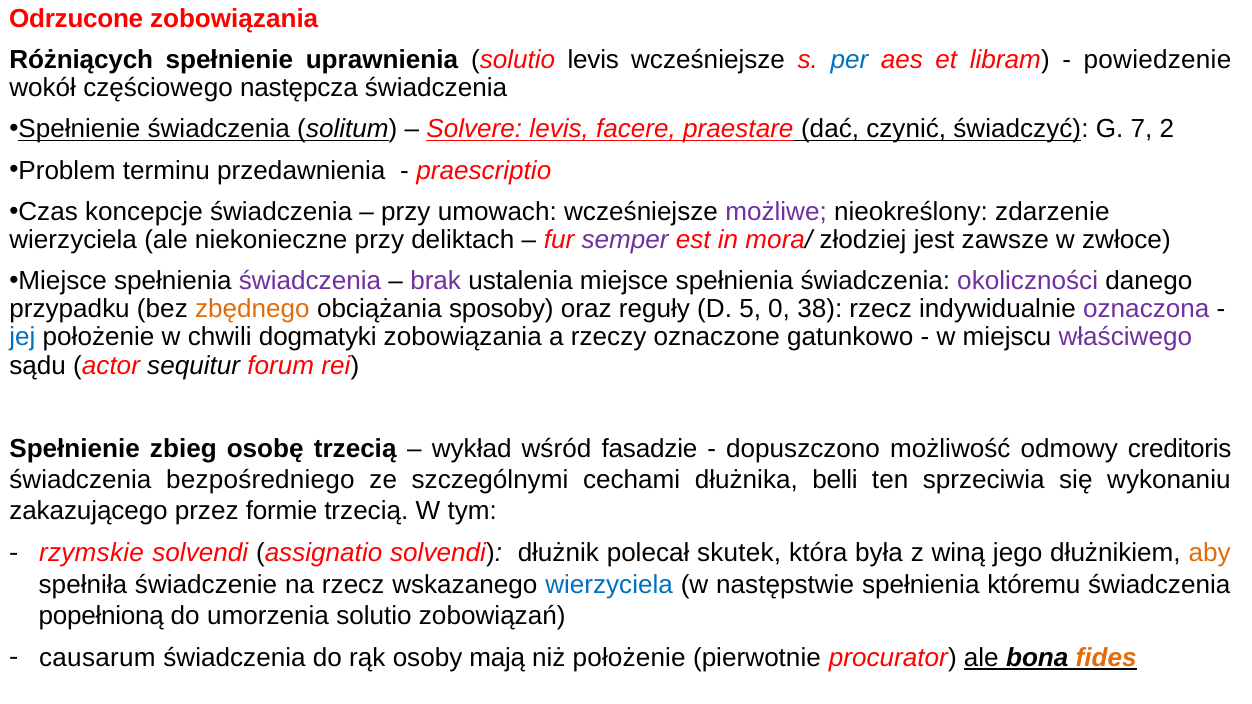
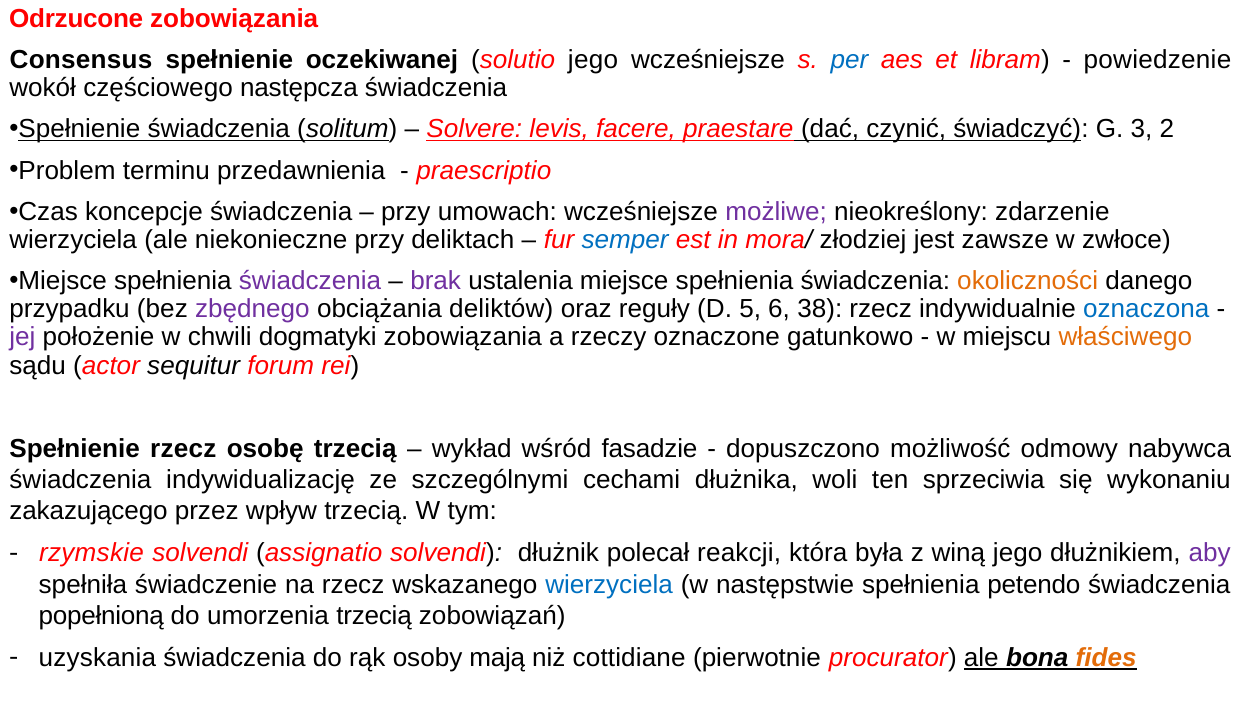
Różniących: Różniących -> Consensus (81, 60)
uprawnienia: uprawnienia -> oczekiwanej (382, 60)
solutio levis: levis -> jego (593, 60)
7: 7 -> 3 (1142, 129)
semper colour: purple -> blue (625, 240)
okoliczności colour: purple -> orange (1028, 281)
zbędnego colour: orange -> purple (252, 309)
sposoby: sposoby -> deliktów (501, 309)
0: 0 -> 6 (779, 309)
oznaczona colour: purple -> blue (1146, 309)
jej colour: blue -> purple (22, 337)
właściwego colour: purple -> orange (1125, 337)
Spełnienie zbieg: zbieg -> rzecz (183, 449)
creditoris: creditoris -> nabywca (1180, 449)
bezpośredniego: bezpośredniego -> indywidualizację (261, 480)
belli: belli -> woli (835, 480)
formie: formie -> wpływ (281, 512)
skutek: skutek -> reakcji (739, 553)
aby colour: orange -> purple (1210, 553)
któremu: któremu -> petendo (1034, 585)
umorzenia solutio: solutio -> trzecią (374, 616)
causarum: causarum -> uzyskania (97, 658)
niż położenie: położenie -> cottidiane (629, 658)
